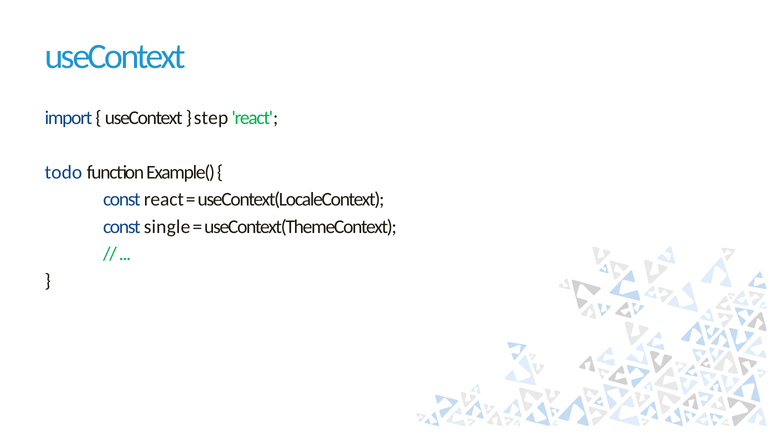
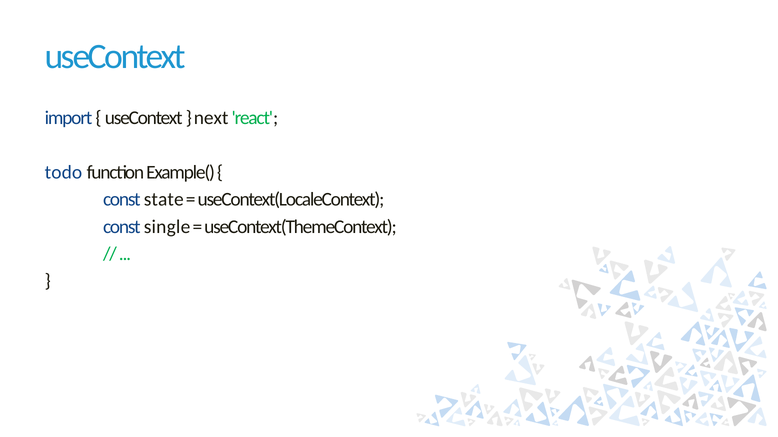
step: step -> next (211, 118)
const react: react -> state (164, 200)
